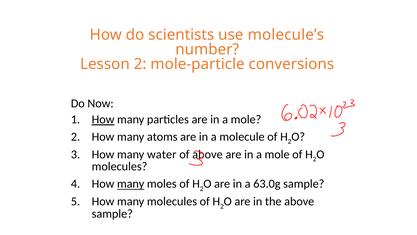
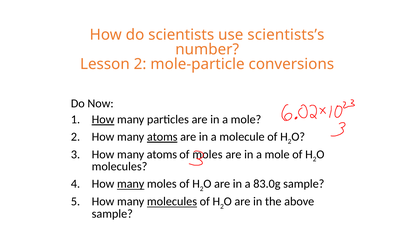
molecule’s: molecule’s -> scientists’s (286, 35)
atoms underline: none -> present (162, 137)
water: water -> atoms (162, 154)
of above: above -> moles (207, 154)
63.0g: 63.0g -> 83.0g (267, 184)
molecules underline: none -> present (172, 201)
